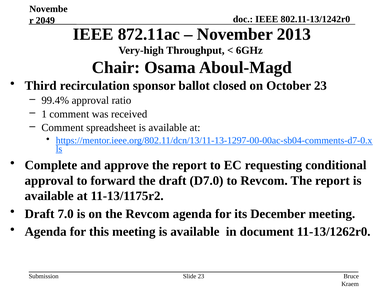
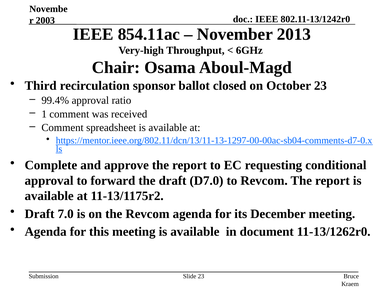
2049: 2049 -> 2003 (45, 21)
872.11ac: 872.11ac -> 854.11ac (149, 34)
